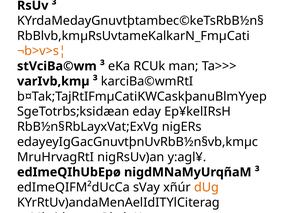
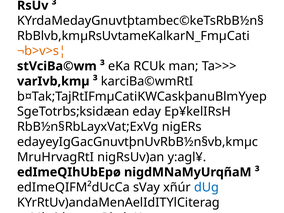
dUg colour: orange -> blue (206, 187)
